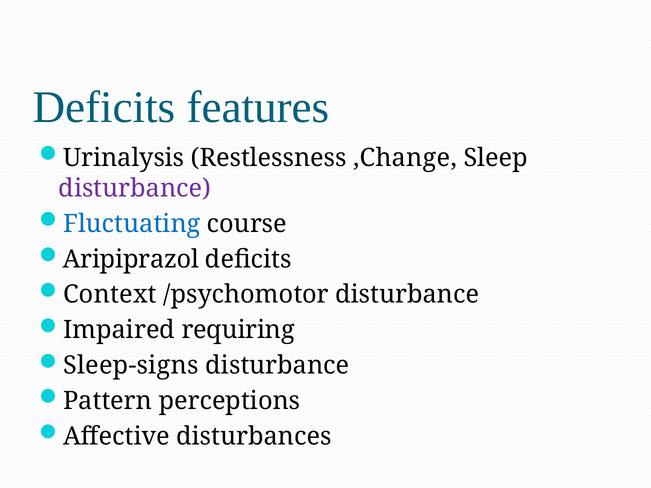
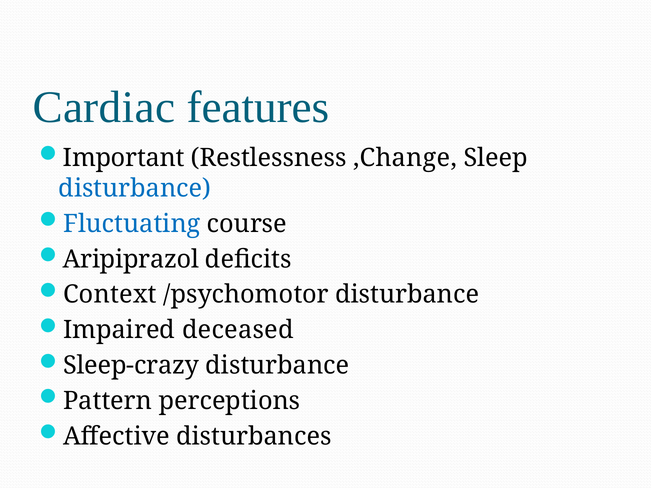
Deficits: Deficits -> Cardiac (104, 108)
Urinalysis: Urinalysis -> Important (124, 158)
disturbance colour: purple -> blue (135, 188)
requiring: requiring -> deceased (238, 330)
Sleep-signs: Sleep-signs -> Sleep-crazy (131, 366)
